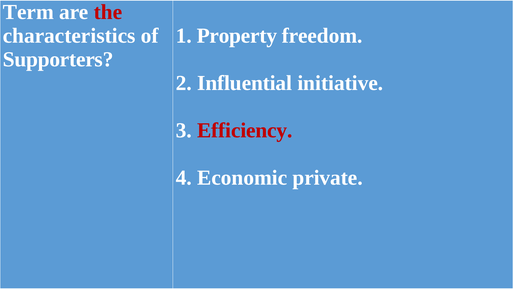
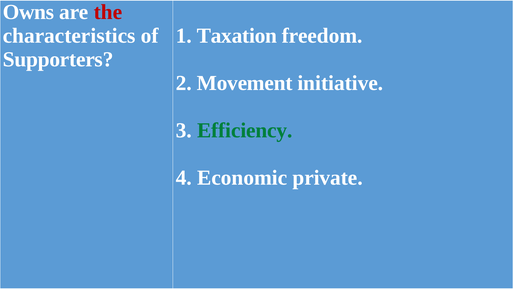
Term: Term -> Owns (28, 12)
Property: Property -> Taxation (237, 36)
Influential: Influential -> Movement (245, 83)
Efficiency colour: red -> green (245, 130)
